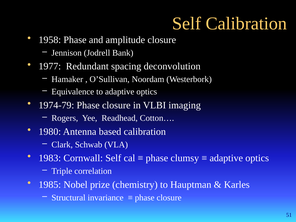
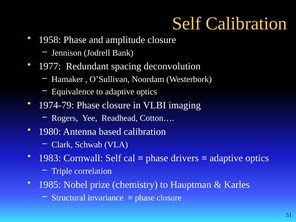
clumsy: clumsy -> drivers (185, 158)
